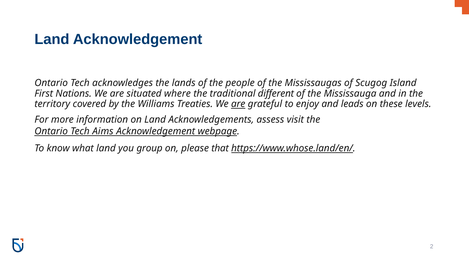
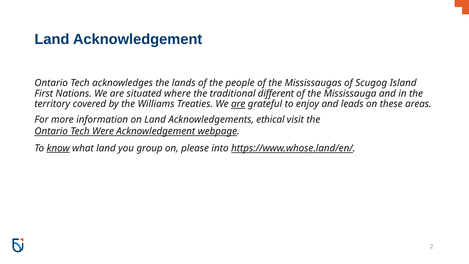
levels: levels -> areas (418, 104)
assess: assess -> ethical (270, 119)
Aims: Aims -> Were (103, 131)
know underline: none -> present (58, 148)
that: that -> into (220, 148)
